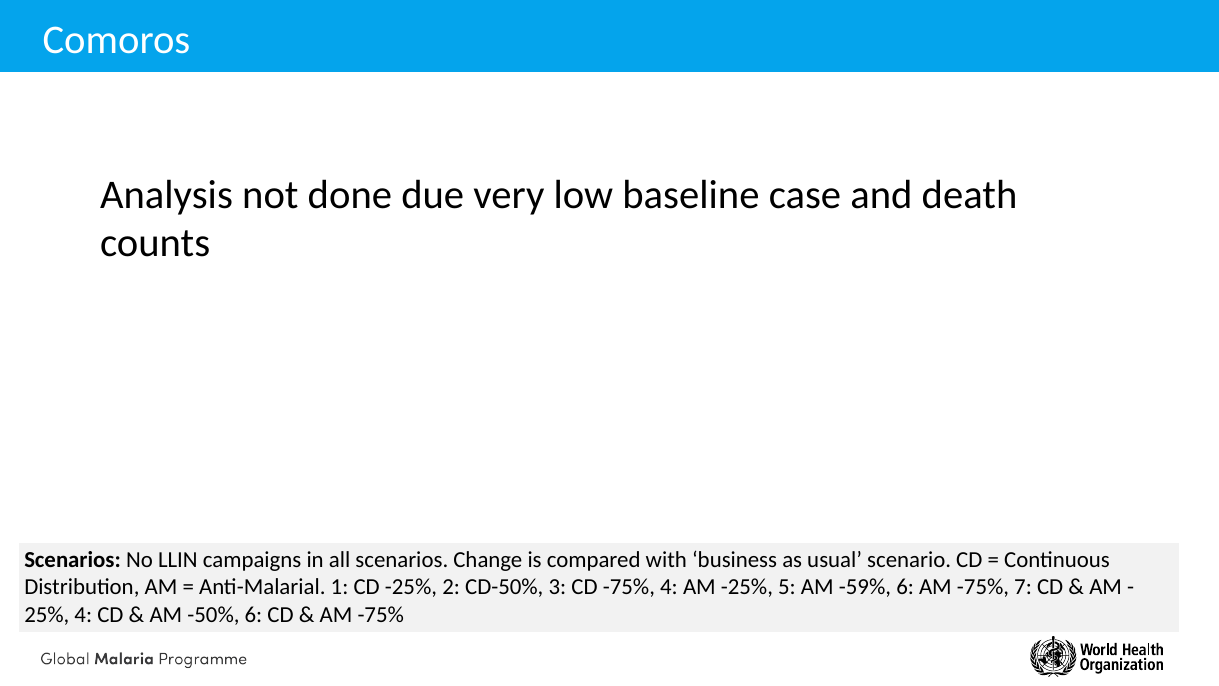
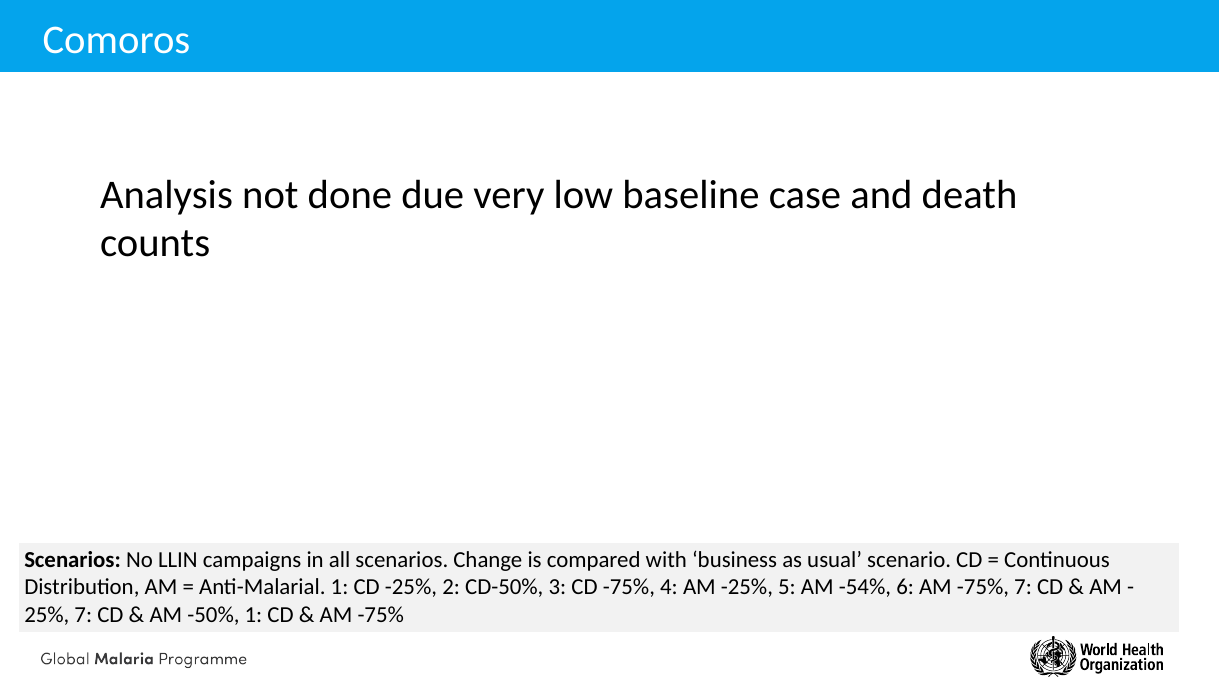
-59%: -59% -> -54% (865, 587)
4: 4 -> 7 (83, 615)
-50% 6: 6 -> 1 (253, 615)
